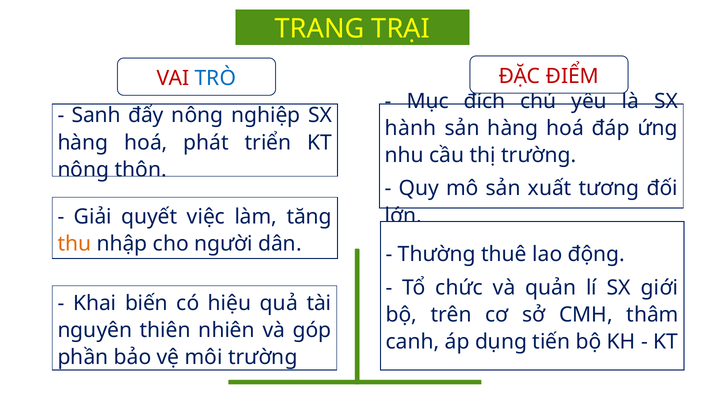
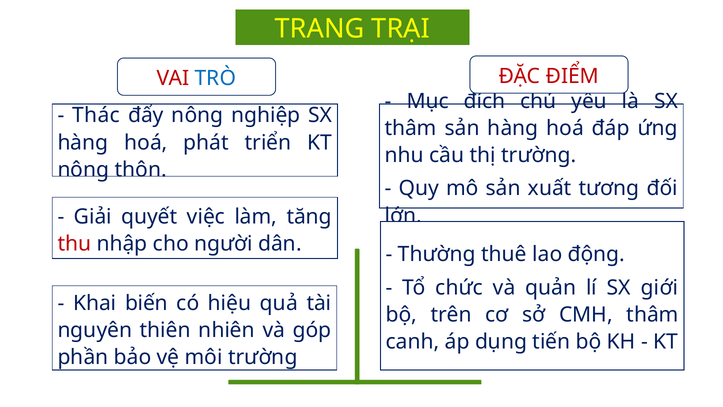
Sanh: Sanh -> Thác (96, 115)
hành: hành -> thâm (411, 128)
thu colour: orange -> red (74, 244)
